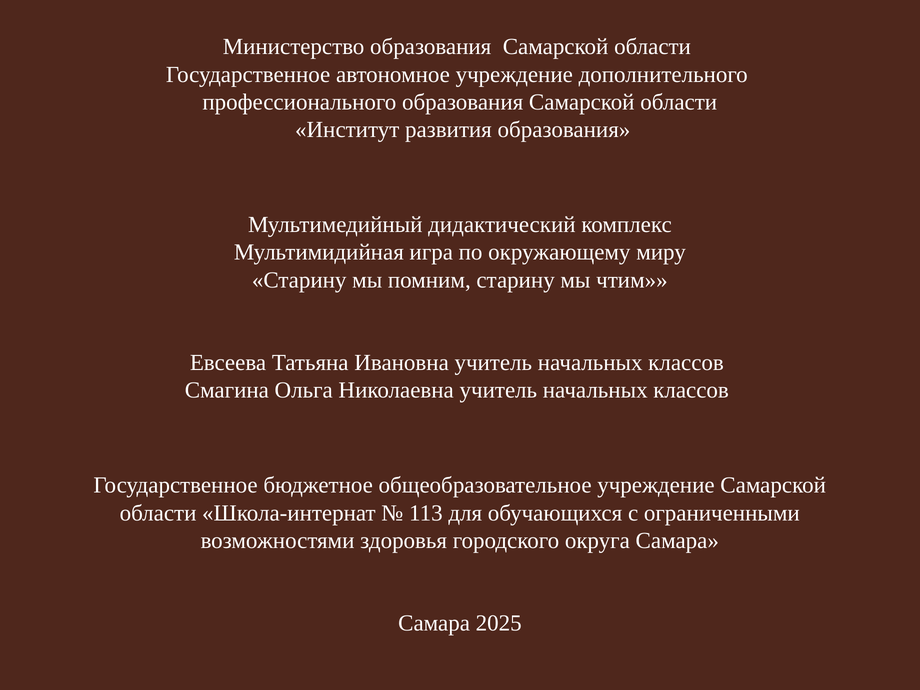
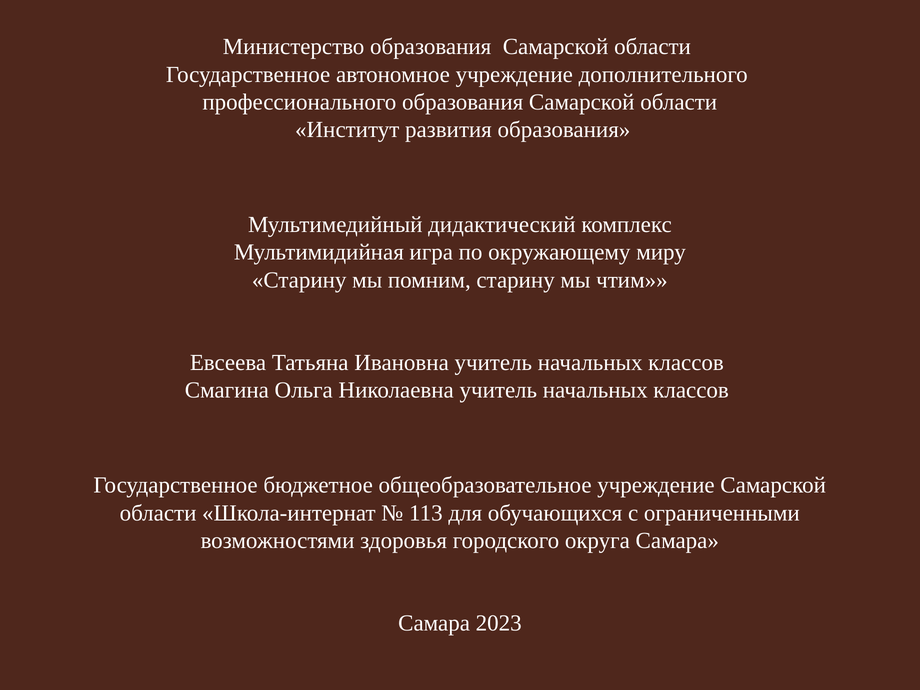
2025: 2025 -> 2023 (499, 623)
